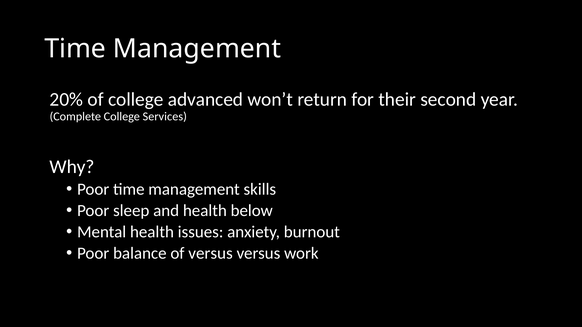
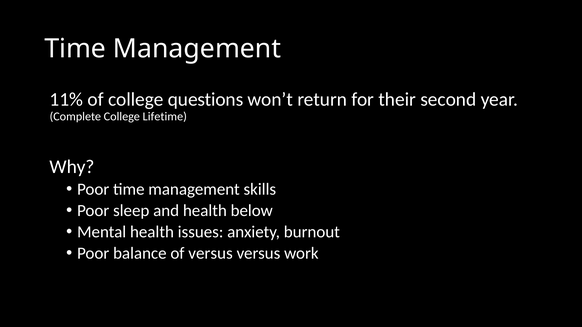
20%: 20% -> 11% (66, 100)
advanced: advanced -> questions (206, 100)
Services: Services -> Lifetime (165, 117)
